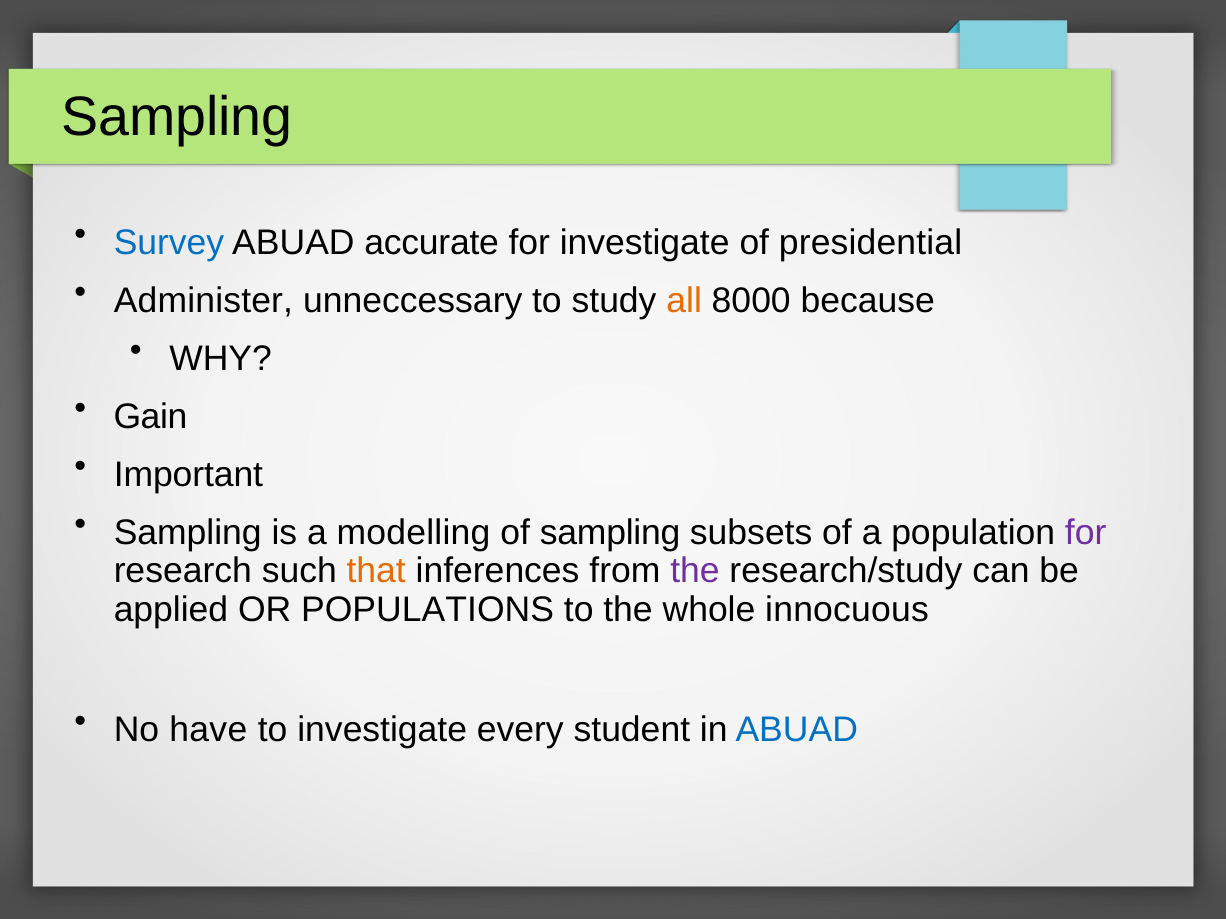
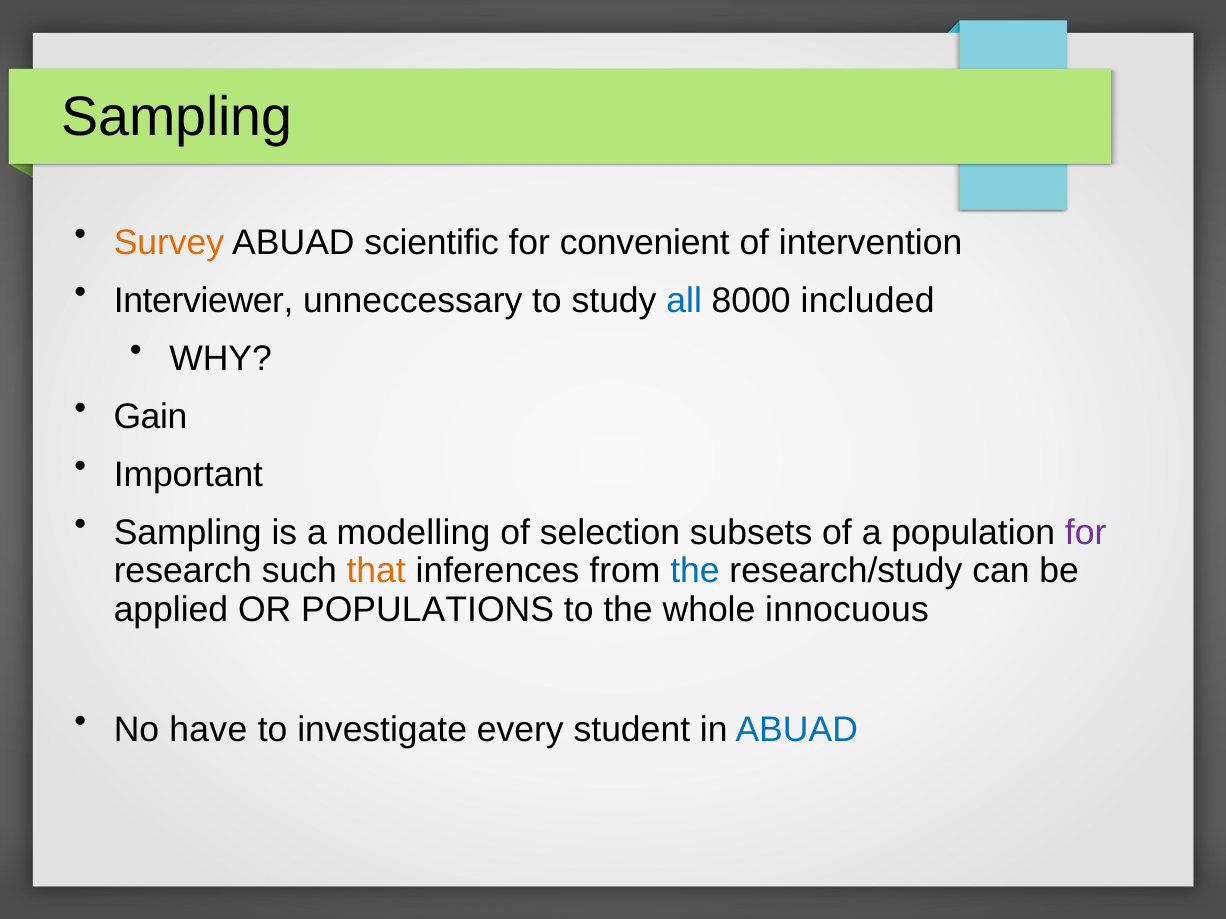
Survey colour: blue -> orange (169, 243)
accurate: accurate -> scientific (432, 243)
for investigate: investigate -> convenient (645, 243)
presidential: presidential -> intervention (871, 243)
Administer: Administer -> Interviewer (204, 301)
all colour: orange -> blue (684, 301)
because: because -> included (868, 301)
of sampling: sampling -> selection (610, 533)
the colour: purple -> blue (695, 571)
